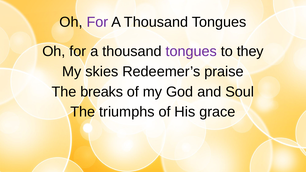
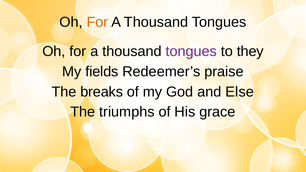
For colour: purple -> orange (97, 22)
skies: skies -> fields (102, 72)
Soul: Soul -> Else (240, 92)
